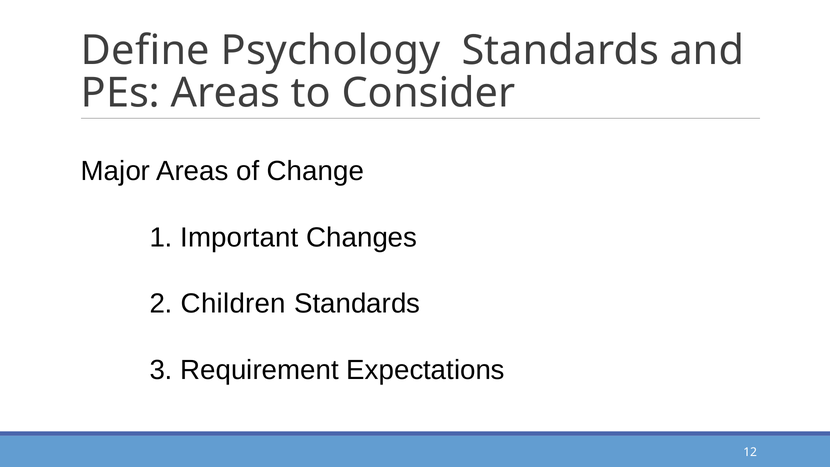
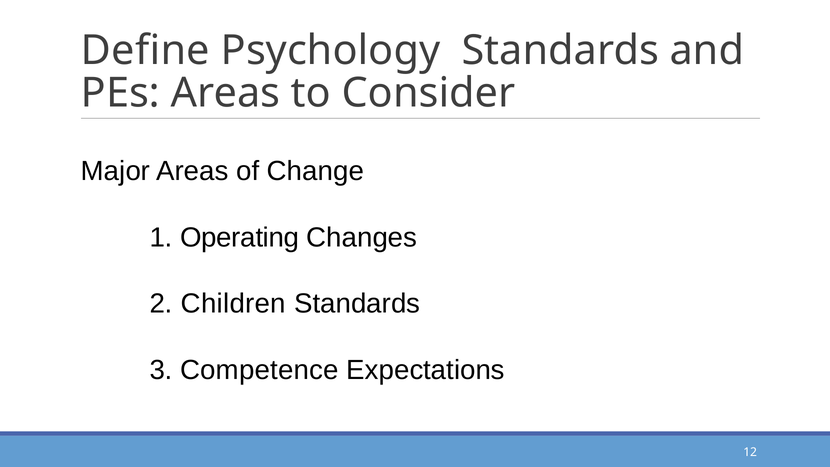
Important: Important -> Operating (240, 237)
Requirement: Requirement -> Competence (259, 370)
